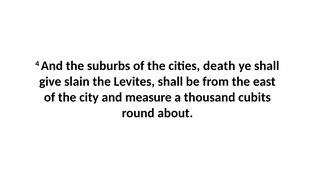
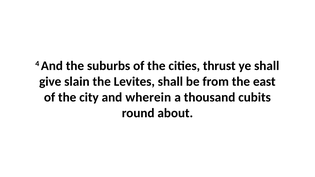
death: death -> thrust (219, 66)
measure: measure -> wherein (148, 97)
